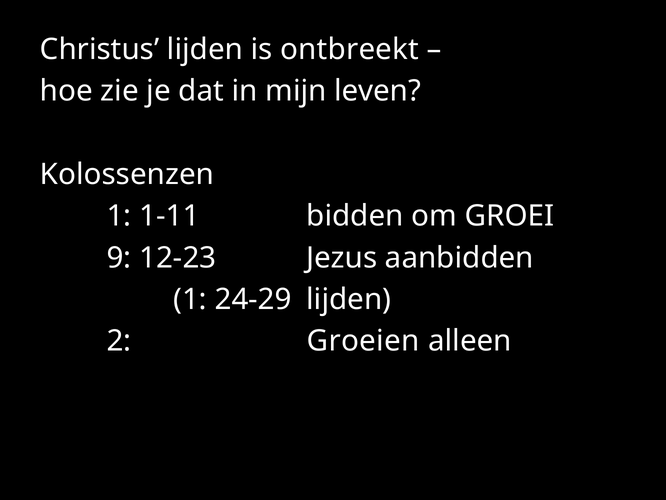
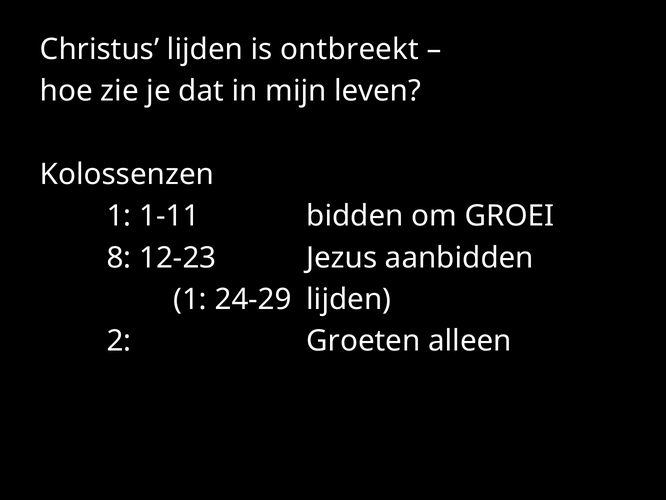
9: 9 -> 8 (119, 257)
Groeien: Groeien -> Groeten (363, 341)
